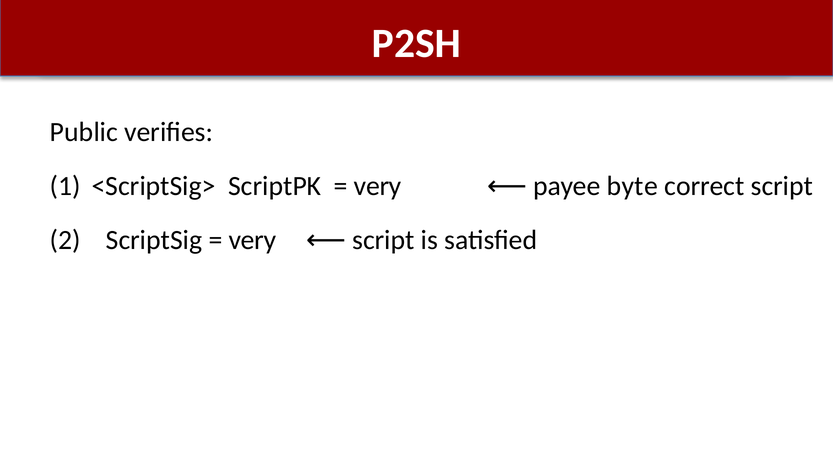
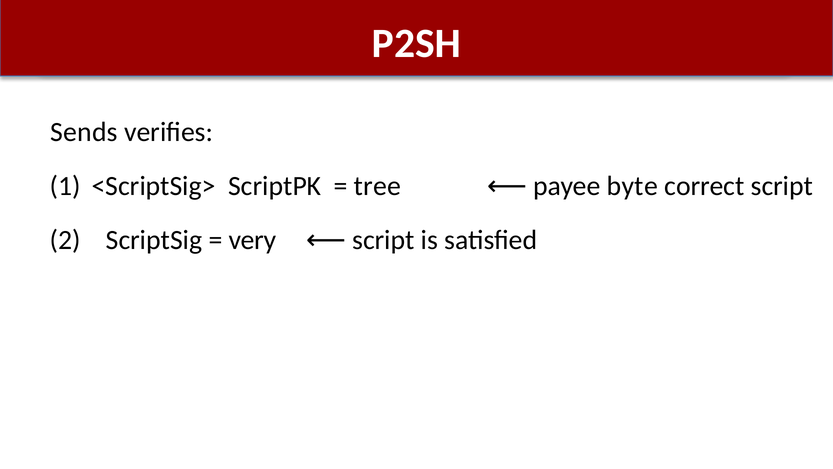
Public: Public -> Sends (84, 132)
very: very -> tree (377, 186)
